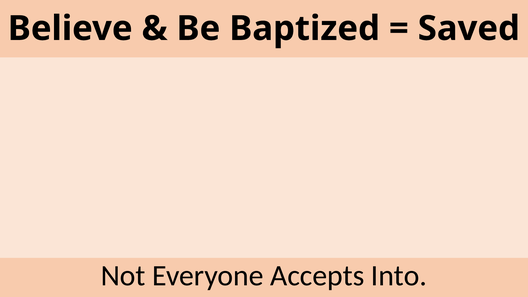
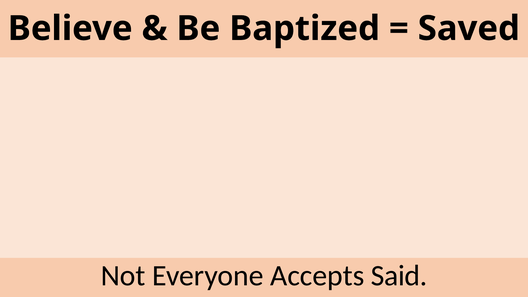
Into: Into -> Said (399, 276)
